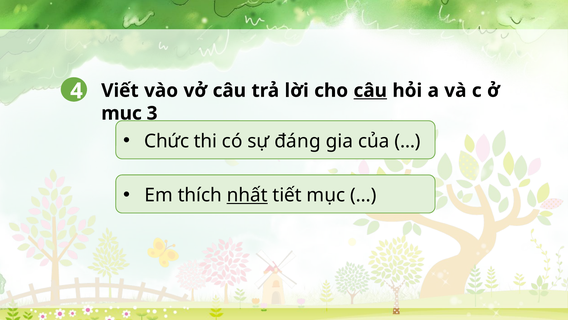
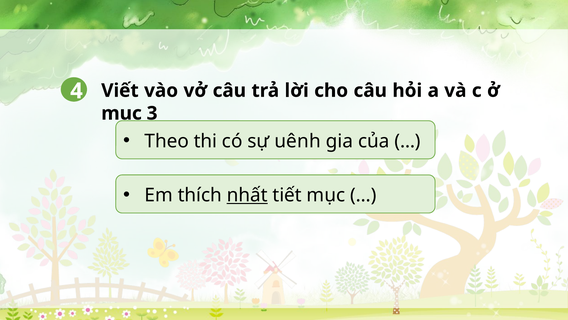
câu underline: present -> none (370, 90)
Chức: Chức -> Theo (167, 141)
đáng: đáng -> uênh (298, 141)
